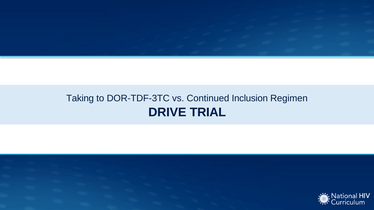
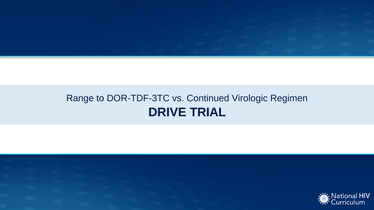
Taking: Taking -> Range (80, 99)
Inclusion: Inclusion -> Virologic (250, 99)
